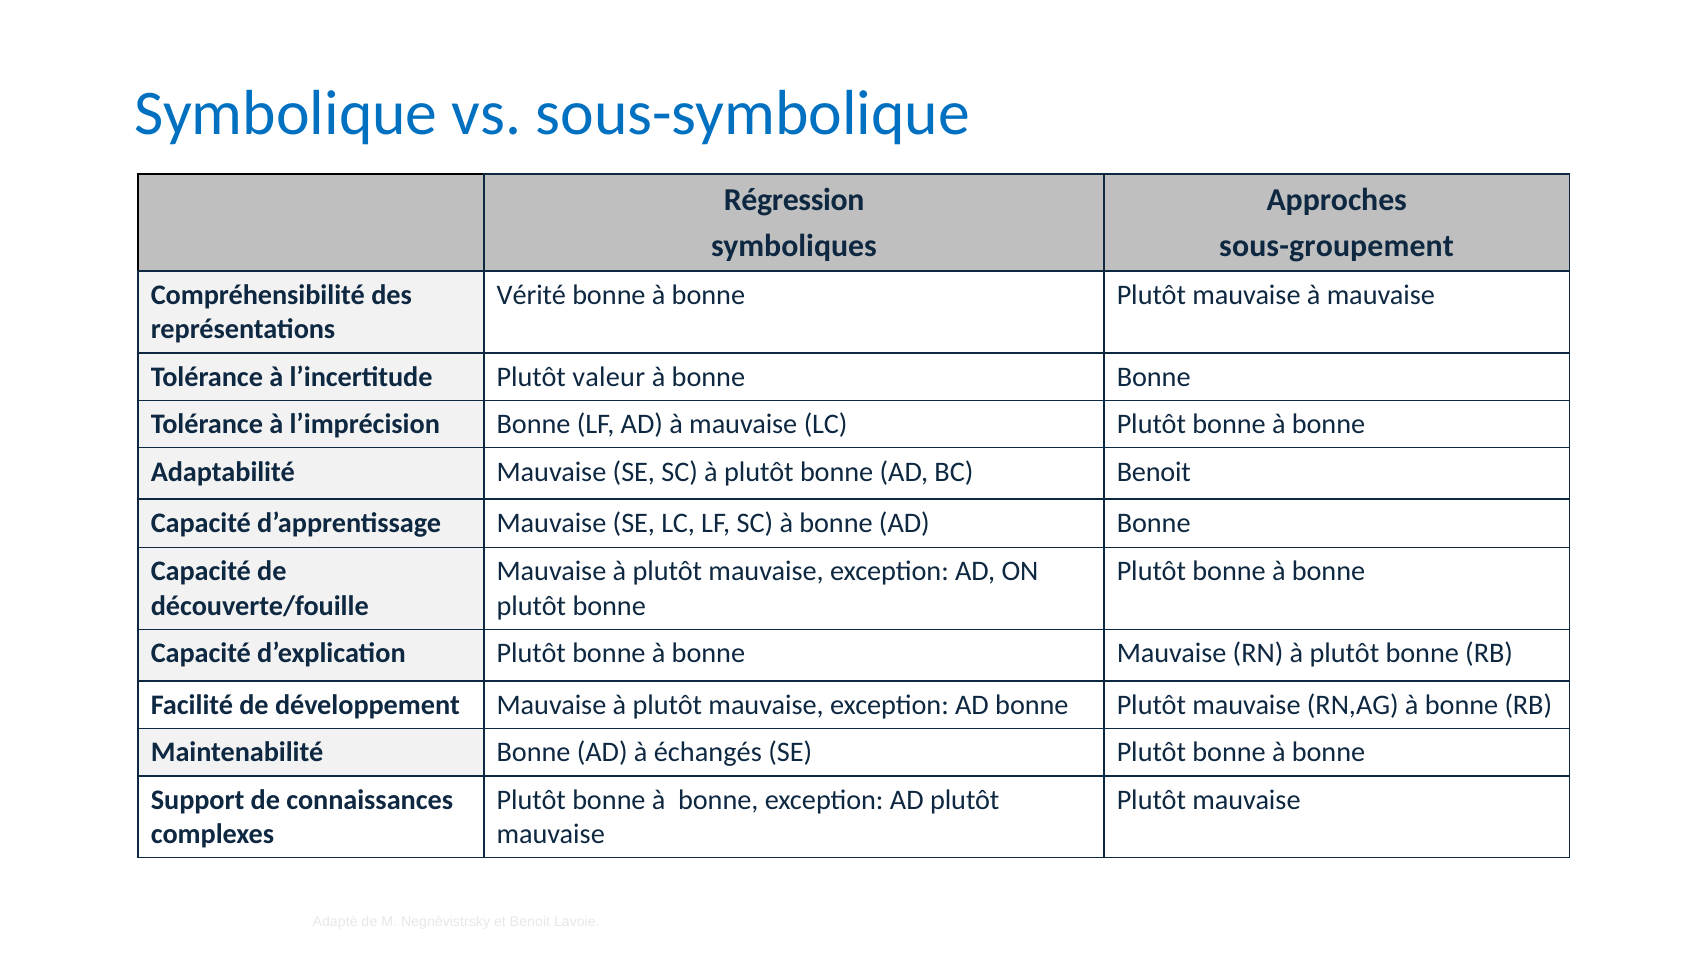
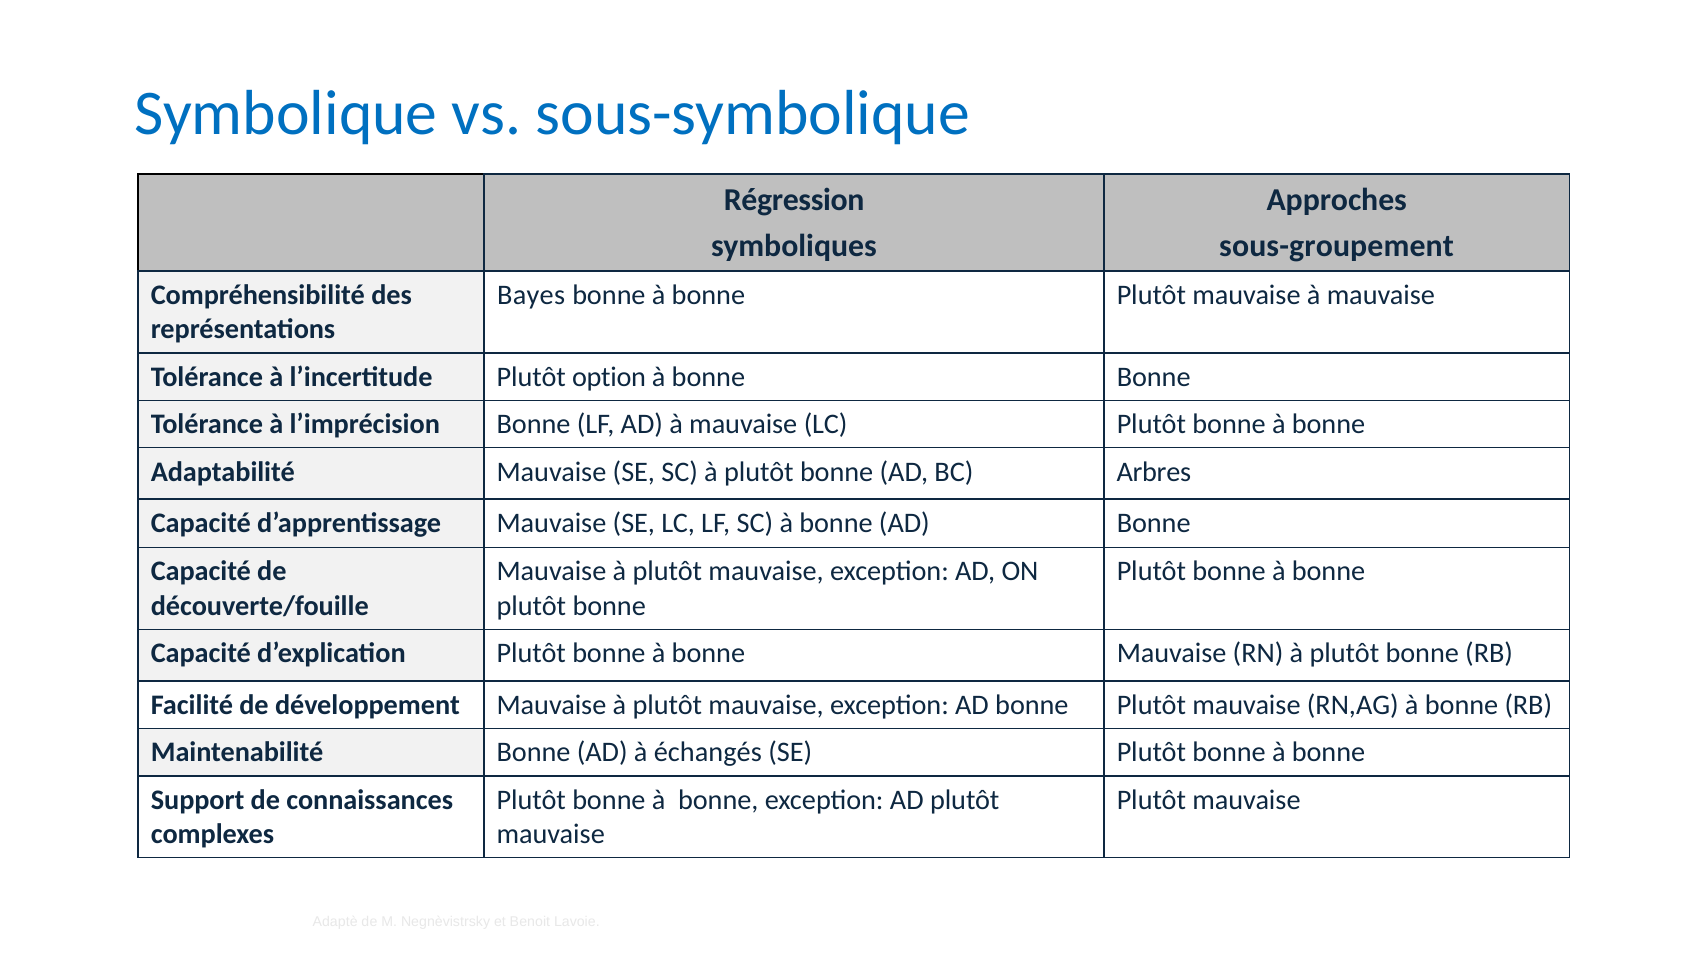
Vérité: Vérité -> Bayes (531, 295)
valeur: valeur -> option (609, 377)
BC Benoit: Benoit -> Arbres (1154, 472)
